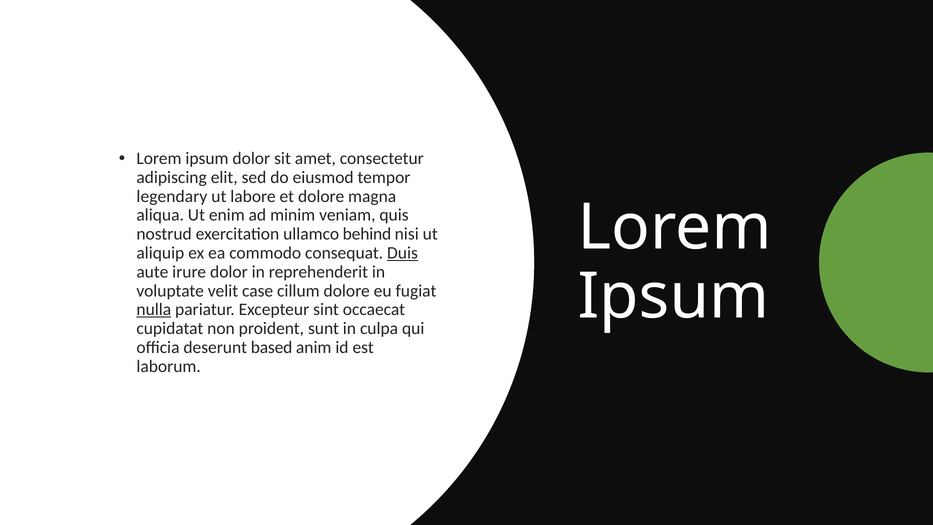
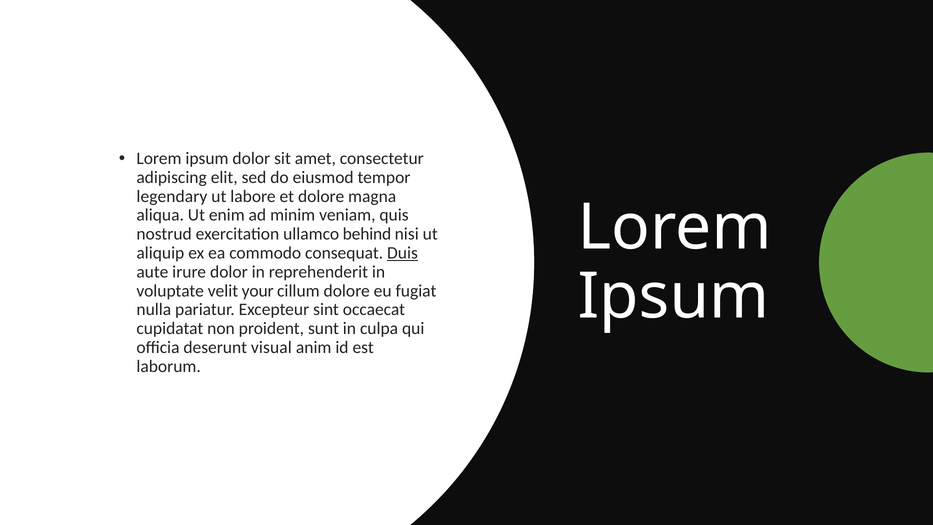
case: case -> your (258, 291)
nulla underline: present -> none (154, 310)
based: based -> visual (271, 347)
